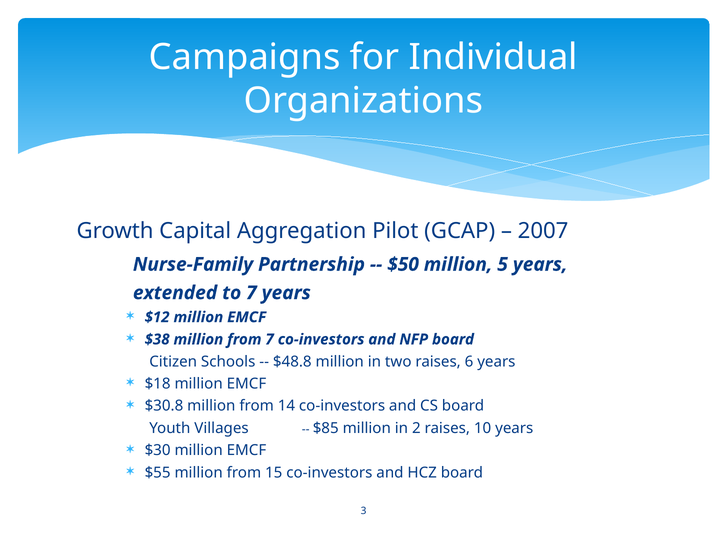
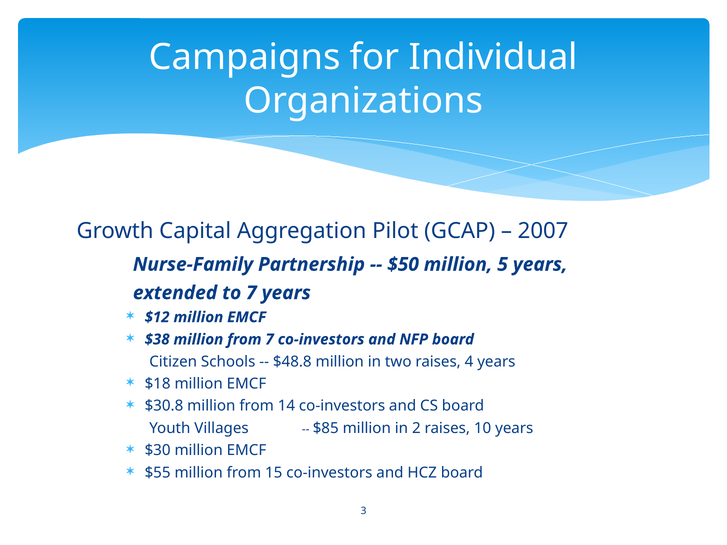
6: 6 -> 4 (469, 362)
